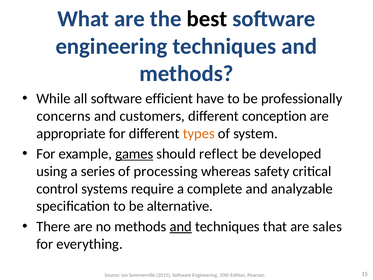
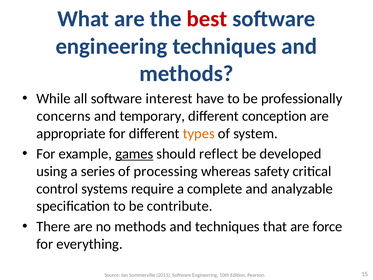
best colour: black -> red (207, 19)
efficient: efficient -> interest (169, 99)
customers: customers -> temporary (152, 116)
alternative: alternative -> contribute (180, 206)
and underline: present -> none (181, 226)
sales: sales -> force (327, 226)
